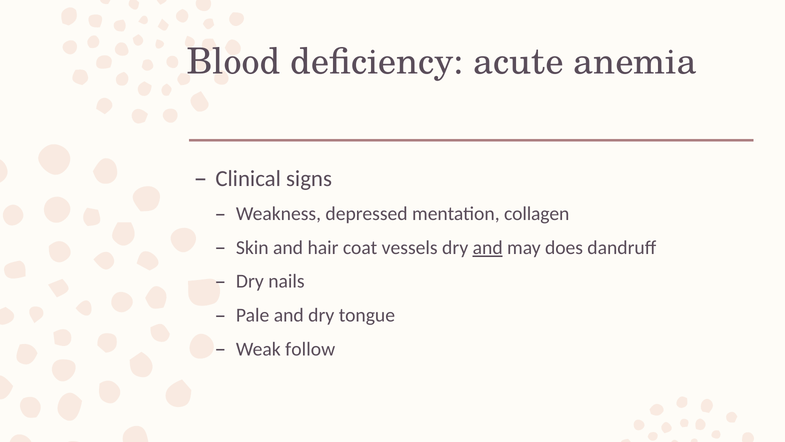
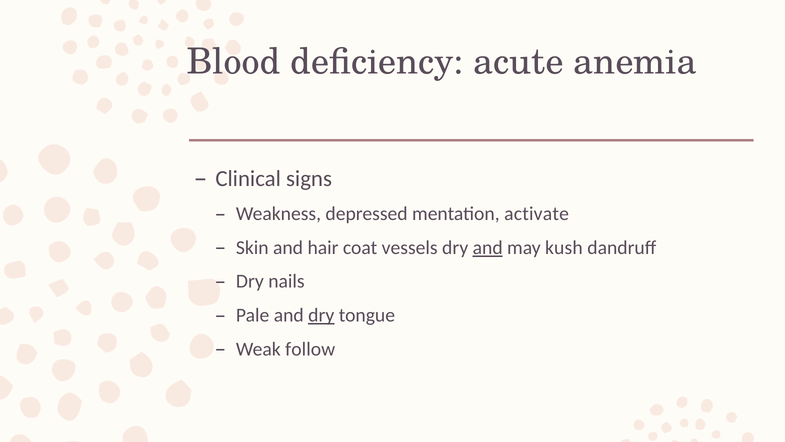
collagen: collagen -> activate (537, 214)
does: does -> kush (564, 247)
dry underline: none -> present (321, 315)
